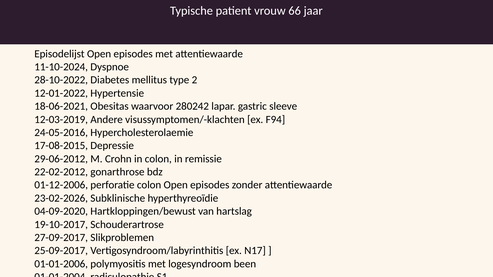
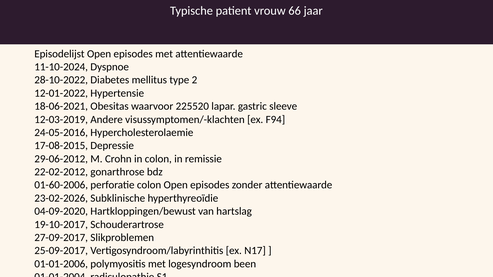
280242: 280242 -> 225520 (192, 106)
01-12-2006: 01-12-2006 -> 01-60-2006 (61, 185)
